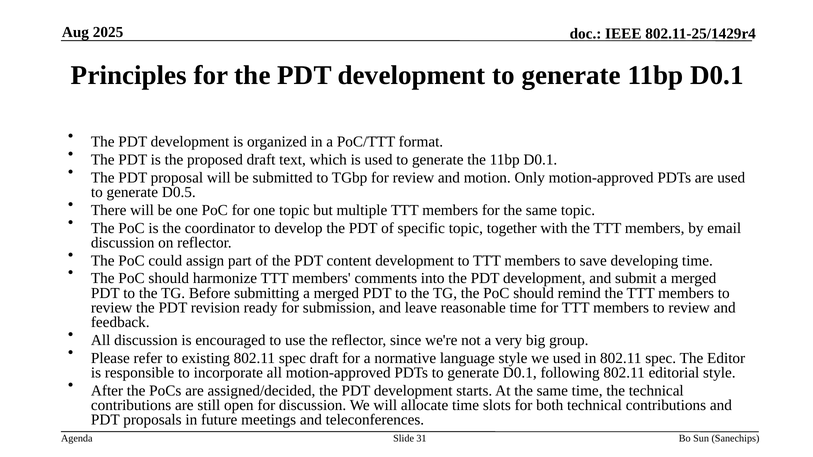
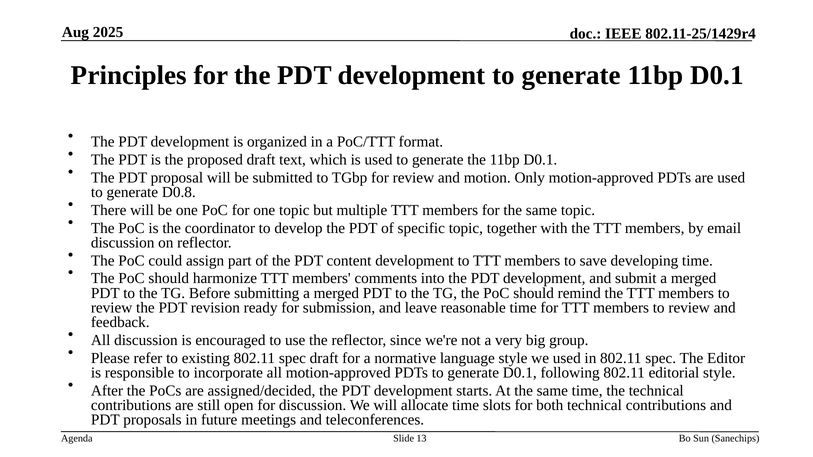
D0.5: D0.5 -> D0.8 (179, 192)
31: 31 -> 13 (422, 439)
